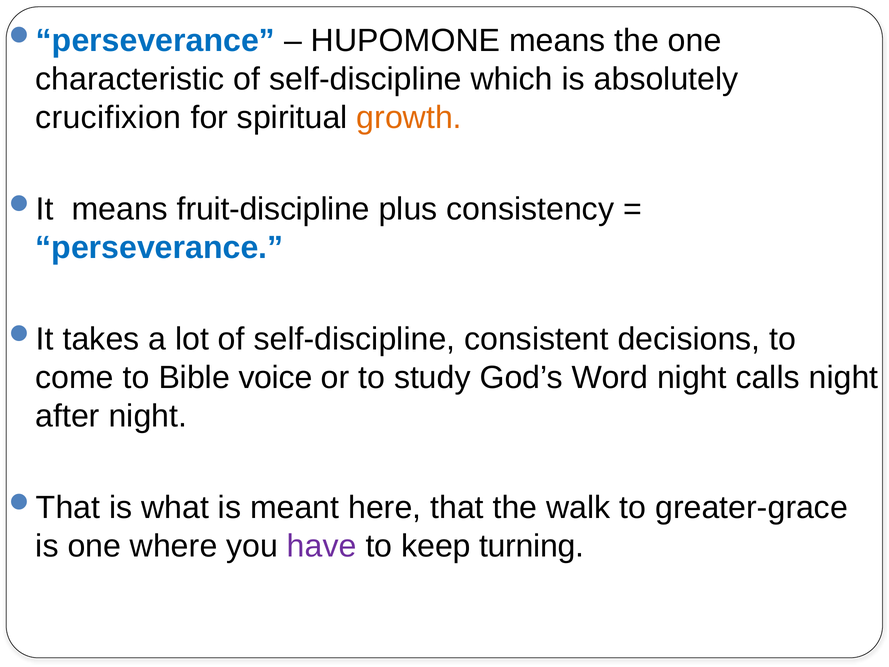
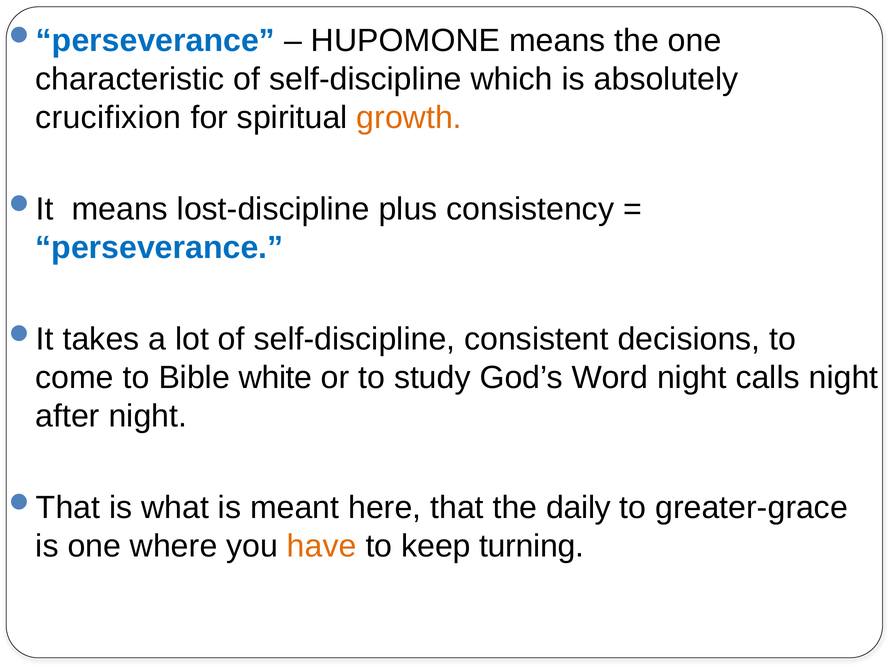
fruit-discipline: fruit-discipline -> lost-discipline (273, 209)
voice: voice -> white (276, 377)
walk: walk -> daily (579, 507)
have colour: purple -> orange (322, 546)
